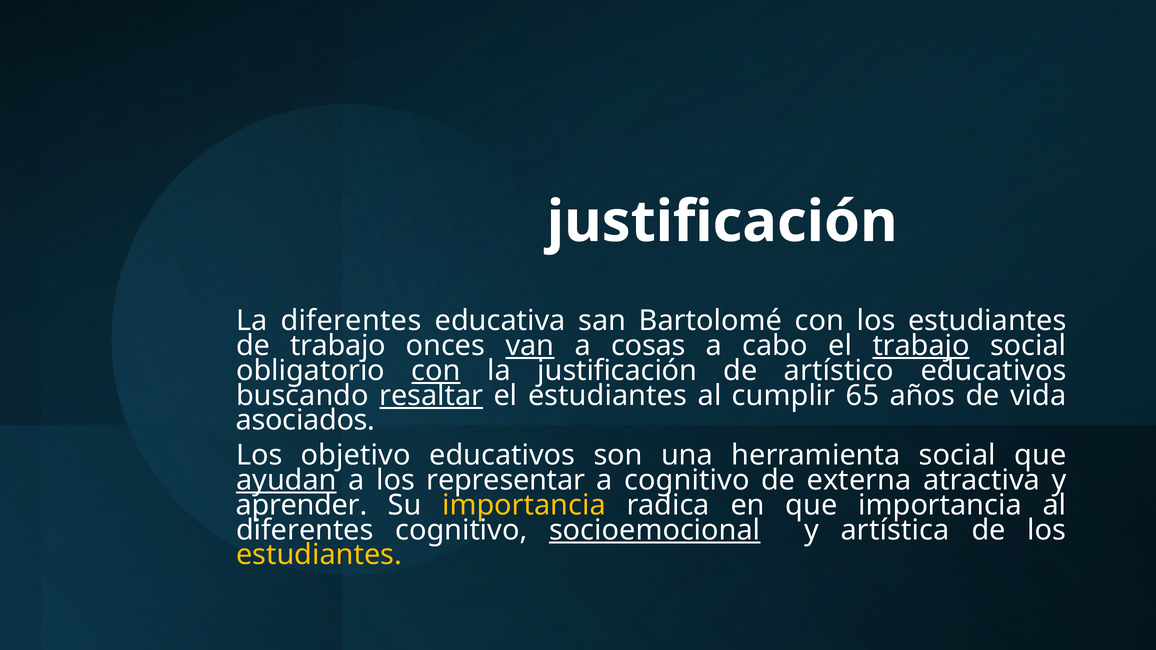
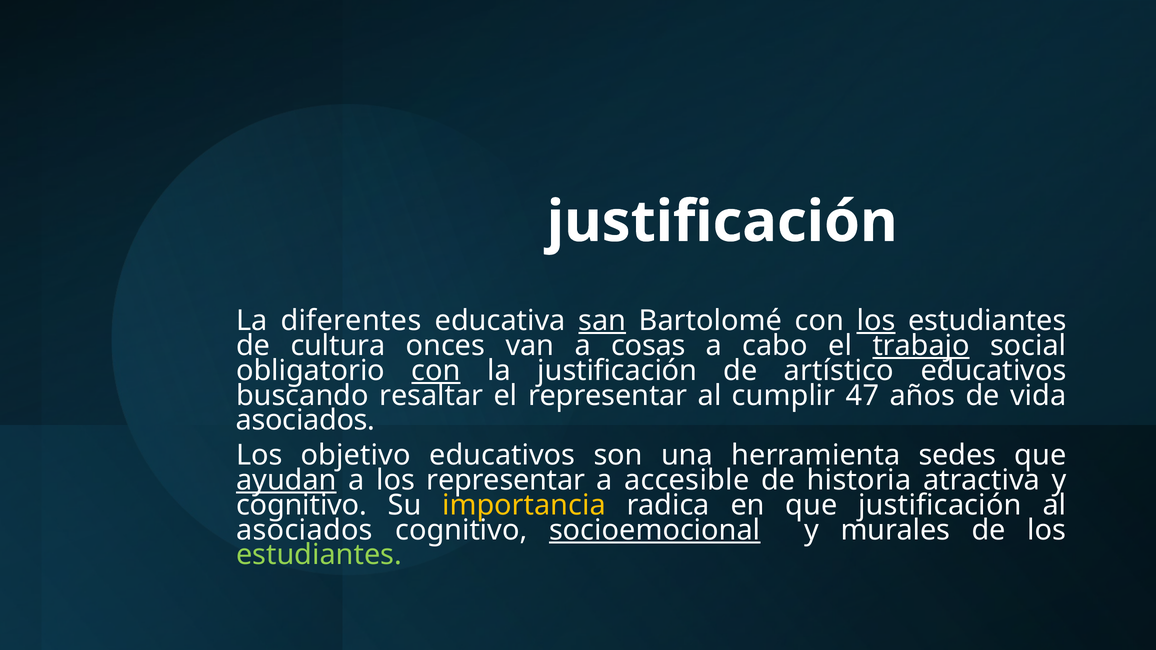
san underline: none -> present (602, 321)
los underline: none -> present (876, 321)
de trabajo: trabajo -> cultura (338, 346)
van underline: present -> none (530, 346)
resaltar underline: present -> none (431, 396)
el estudiantes: estudiantes -> representar (608, 396)
65: 65 -> 47 (863, 396)
herramienta social: social -> sedes (957, 455)
a cognitivo: cognitivo -> accesible (687, 480)
externa: externa -> historia (859, 480)
aprender: aprender -> cognitivo (301, 505)
que importancia: importancia -> justificación (940, 505)
diferentes: diferentes -> asociados (305, 530)
artística: artística -> murales (895, 530)
estudiantes colour: yellow -> light green (319, 555)
